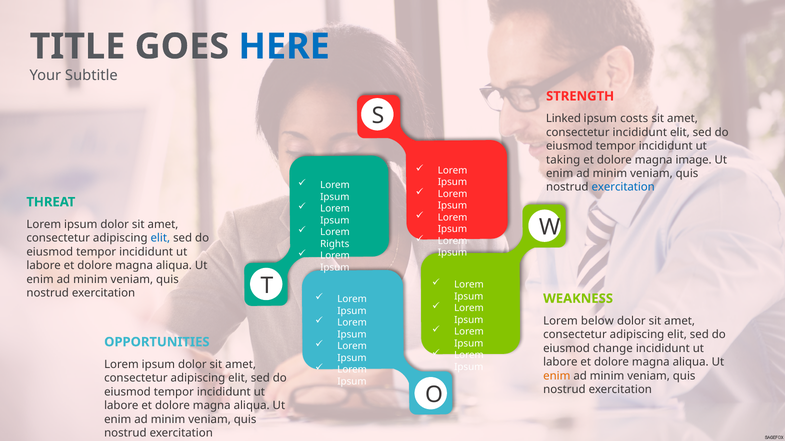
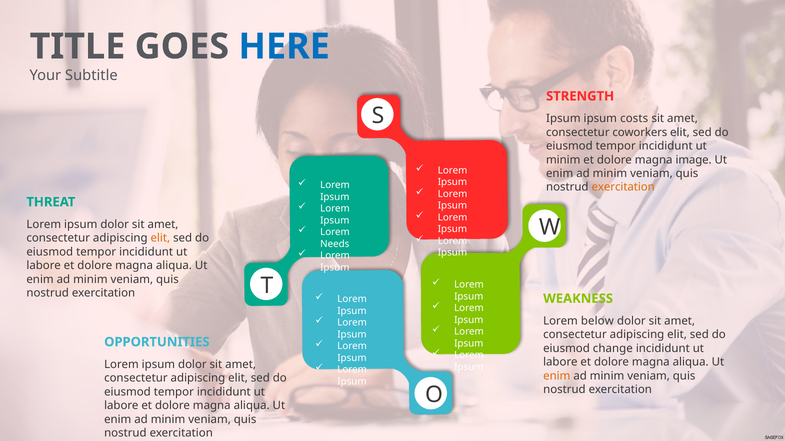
Linked: Linked -> Ipsum (563, 119)
consectetur incididunt: incididunt -> coworkers (640, 132)
taking: taking -> minim (563, 160)
exercitation colour: blue -> orange (623, 187)
elit colour: blue -> orange (160, 238)
Rights: Rights -> Needs (335, 244)
